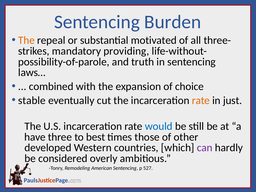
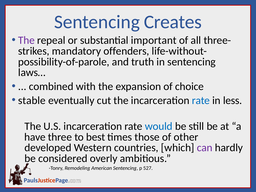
Burden: Burden -> Creates (173, 22)
The colour: orange -> purple (26, 40)
motivated: motivated -> important (154, 40)
providing: providing -> offenders (126, 51)
rate colour: orange -> blue (201, 100)
just: just -> less (233, 100)
